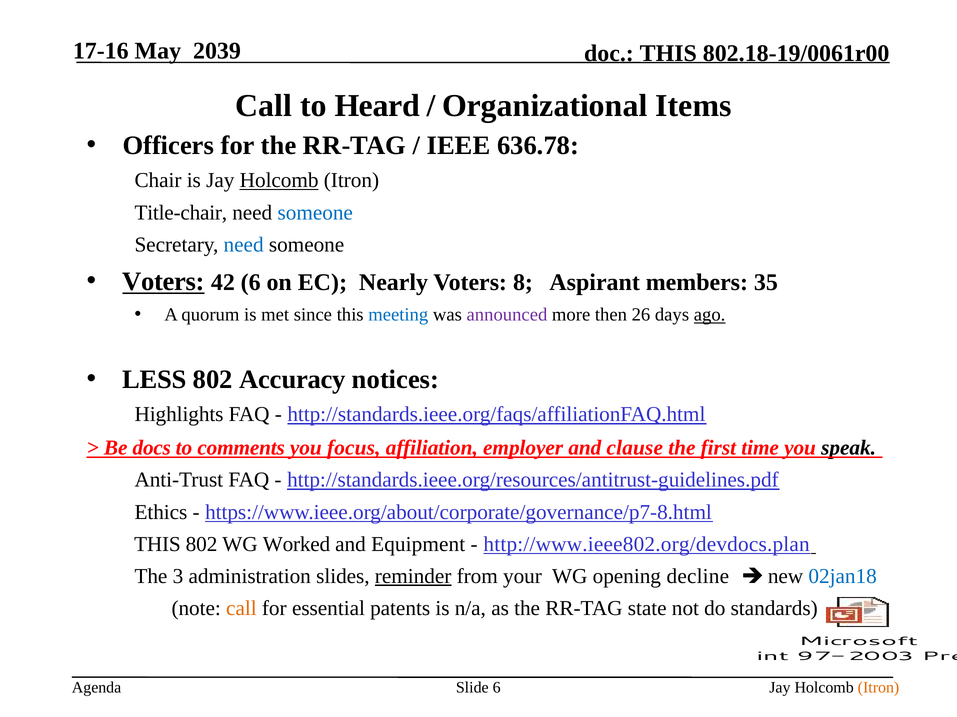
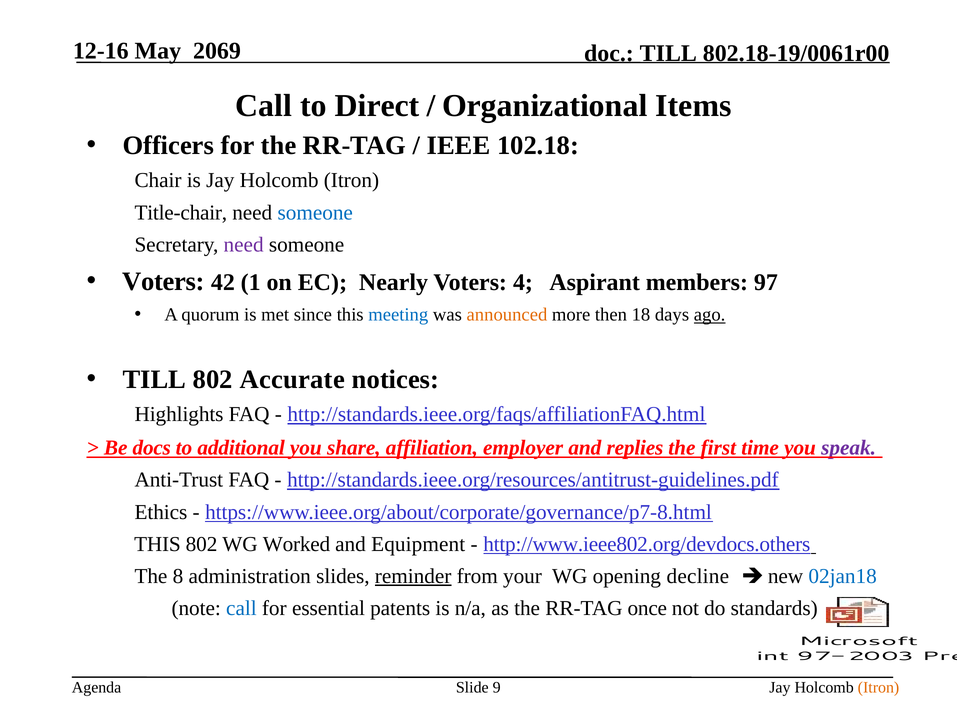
17-16: 17-16 -> 12-16 (101, 51)
2039: 2039 -> 2069 (217, 51)
THIS: THIS -> TILL (668, 53)
Heard: Heard -> Direct (377, 106)
636.78: 636.78 -> 102.18 (538, 146)
Holcomb underline: present -> none (279, 181)
need colour: blue -> purple (244, 245)
Voters underline: present -> none (164, 282)
42 6: 6 -> 1 (251, 283)
8: 8 -> 4 (523, 283)
35: 35 -> 97 (766, 283)
announced colour: purple -> orange (507, 315)
26: 26 -> 18 (641, 315)
LESS: LESS -> TILL (154, 380)
Accuracy: Accuracy -> Accurate (292, 380)
comments: comments -> additional (241, 448)
focus: focus -> share (354, 448)
clause: clause -> replies (635, 448)
speak colour: black -> purple (849, 448)
http://www.ieee802.org/devdocs.plan: http://www.ieee802.org/devdocs.plan -> http://www.ieee802.org/devdocs.others (647, 545)
3: 3 -> 8 (178, 577)
call colour: orange -> blue (241, 609)
state: state -> once (647, 609)
Slide 6: 6 -> 9 (497, 688)
